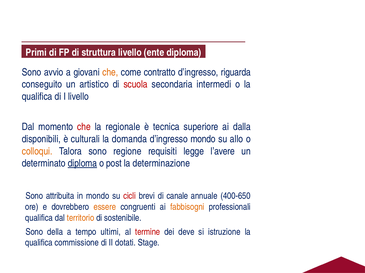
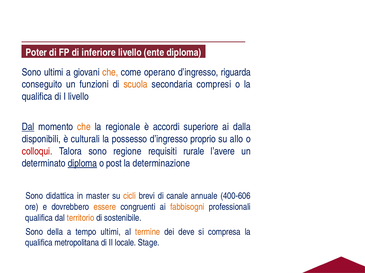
Primi: Primi -> Poter (36, 53)
struttura: struttura -> inferiore (99, 53)
Sono avvio: avvio -> ultimi (54, 72)
contratto: contratto -> operano (160, 72)
artistico: artistico -> funzioni (94, 85)
scuola colour: red -> orange (136, 85)
intermedi: intermedi -> compresi (214, 85)
Dal underline: none -> present (28, 127)
che colour: red -> orange (84, 127)
tecnica: tecnica -> accordi (166, 127)
domanda: domanda -> possesso (130, 139)
d’ingresso mondo: mondo -> proprio (203, 139)
colloqui colour: orange -> red (37, 152)
legge: legge -> rurale (194, 152)
attribuita: attribuita -> didattica (60, 197)
in mondo: mondo -> master (98, 197)
cicli colour: red -> orange (130, 197)
400-650: 400-650 -> 400-606 (236, 197)
termine colour: red -> orange (148, 232)
istruzione: istruzione -> compresa (224, 232)
commissione: commissione -> metropolitana (77, 243)
dotati: dotati -> locale (126, 243)
